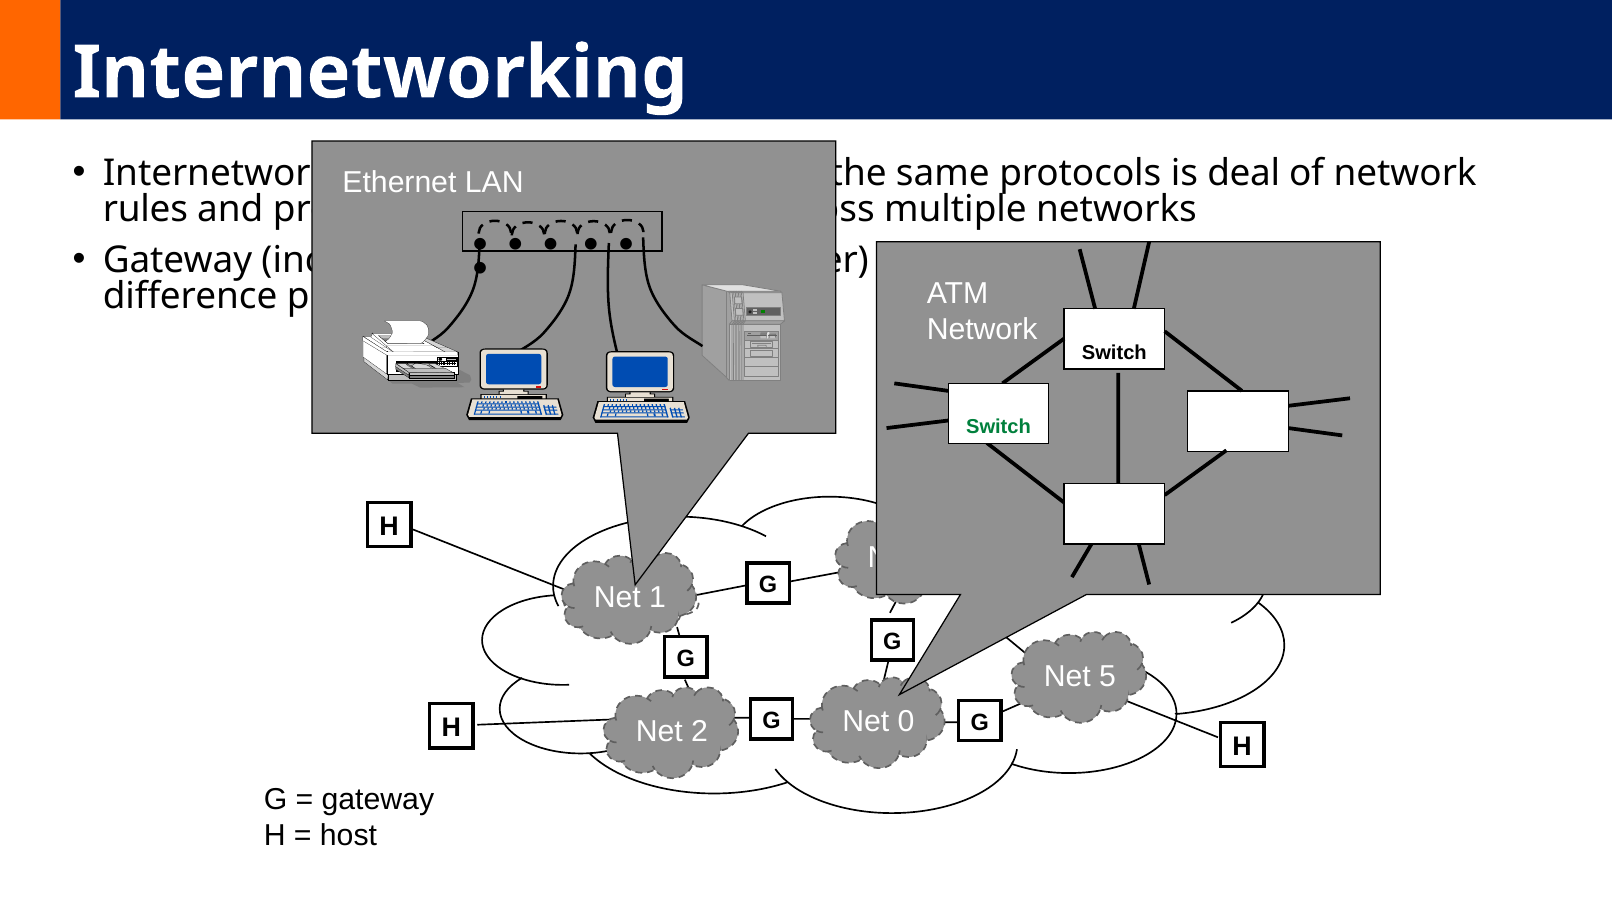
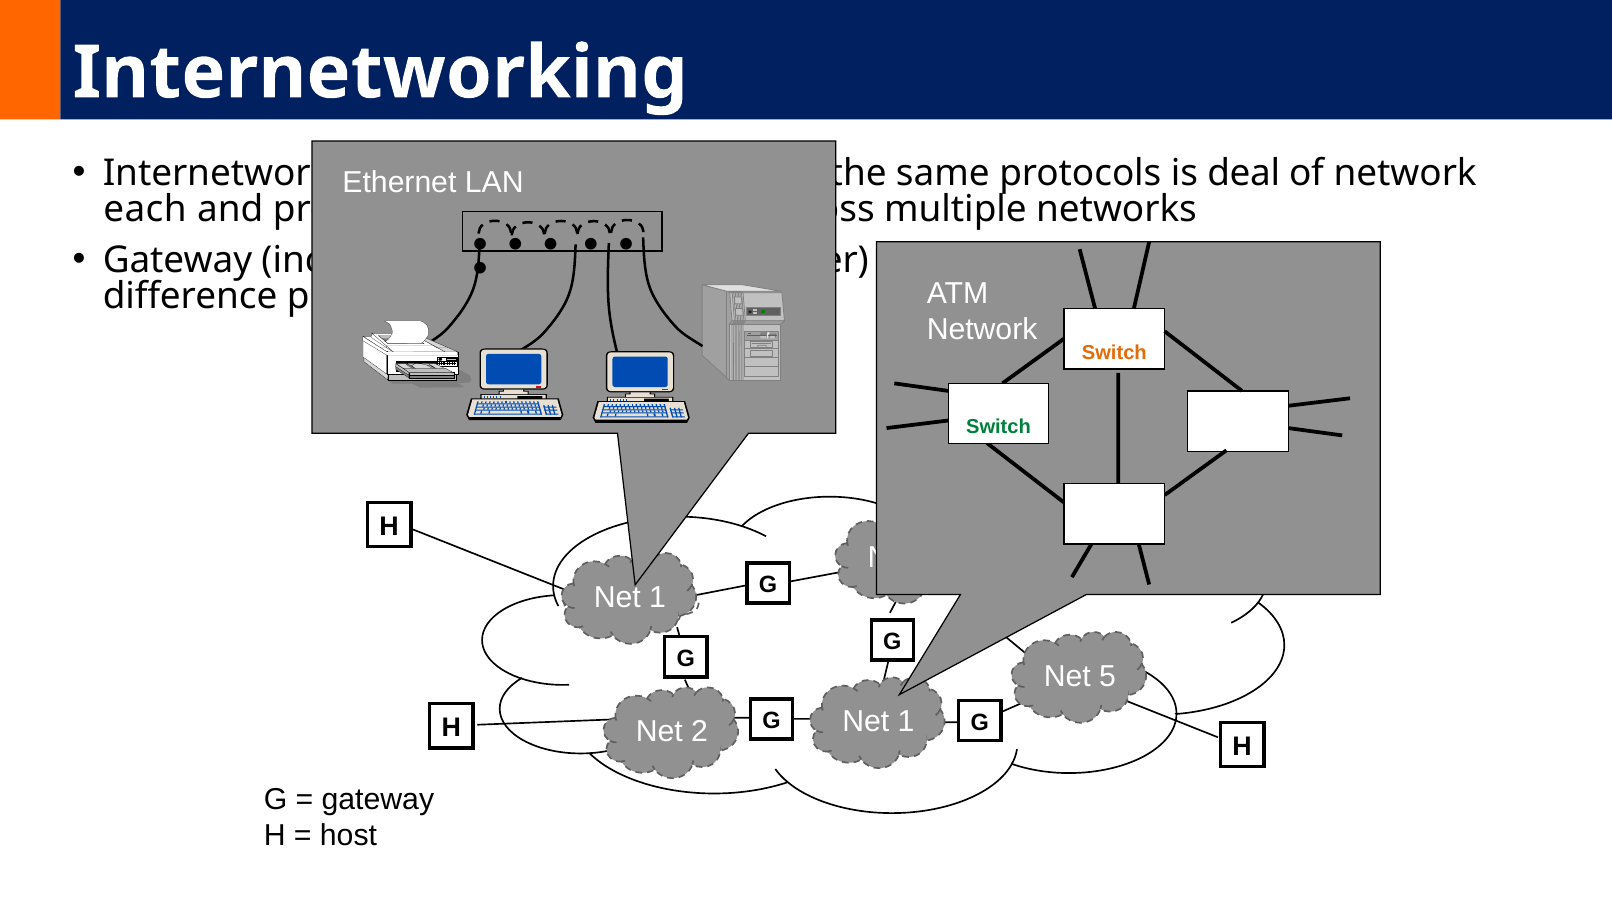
rules: rules -> each (145, 210)
Switch colour: black -> orange (1114, 352)
0: 0 -> 1 (906, 721)
